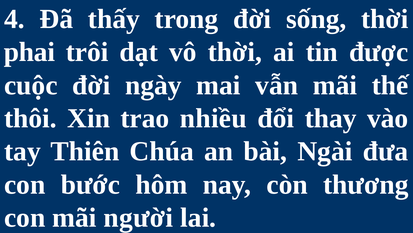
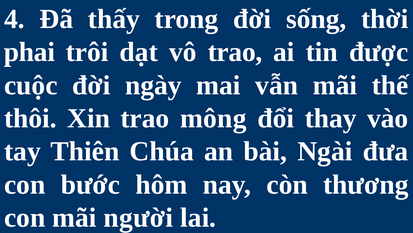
vô thời: thời -> trao (235, 52)
nhiều: nhiều -> mông (213, 118)
